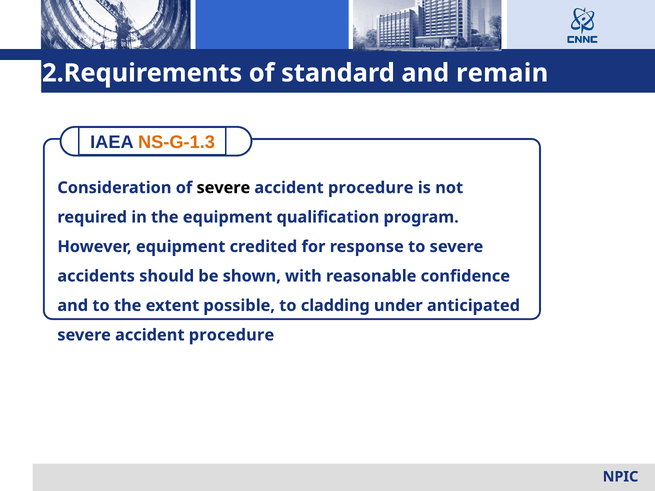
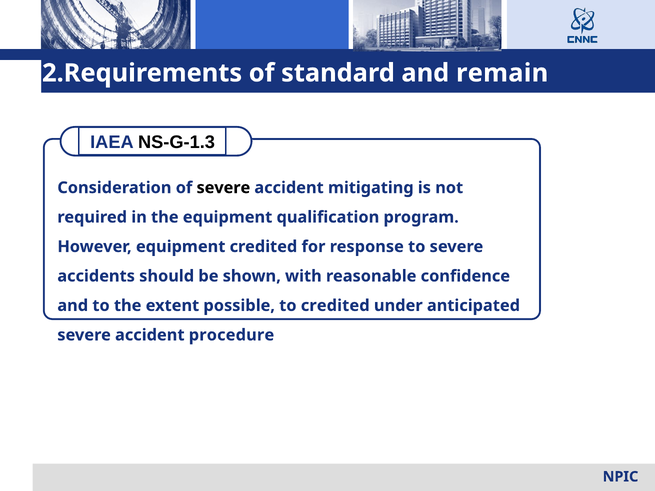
NS-G-1.3 colour: orange -> black (177, 142)
procedure: procedure -> mitigating (371, 188)
to cladding: cladding -> credited (335, 306)
